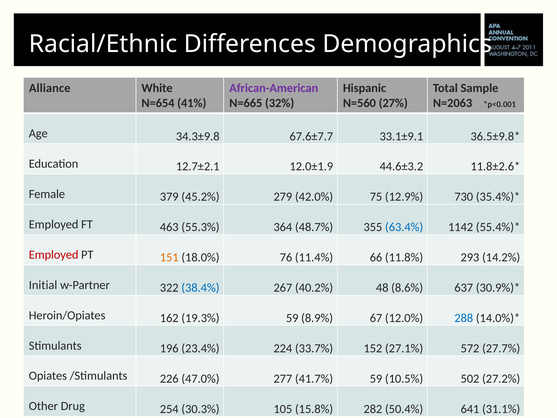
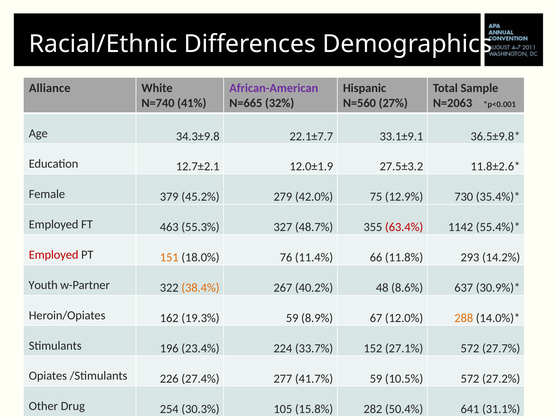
N=654: N=654 -> N=740 (158, 103)
67.6±7.7: 67.6±7.7 -> 22.1±7.7 (311, 136)
44.6±3.2: 44.6±3.2 -> 27.5±3.2 (401, 166)
364: 364 -> 327 (283, 227)
63.4% colour: blue -> red (404, 227)
Initial: Initial -> Youth (43, 285)
38.4% colour: blue -> orange (200, 288)
288 colour: blue -> orange (464, 318)
47.0%: 47.0% -> 27.4% (200, 378)
10.5% 502: 502 -> 572 (470, 378)
